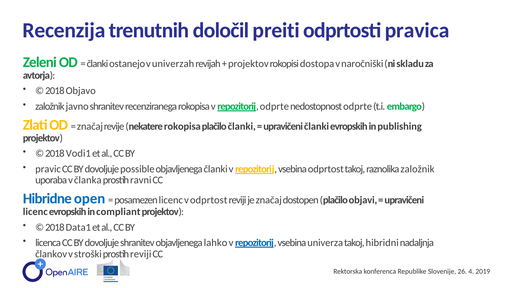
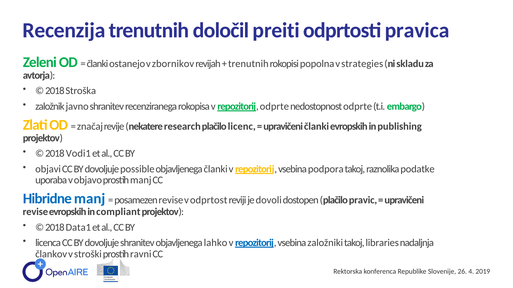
univerzah: univerzah -> zbornikov (173, 64)
projektov: projektov -> trenutnih (248, 64)
dostopa: dostopa -> popolna (317, 64)
naročniški: naročniški -> strategies (362, 64)
Objavo: Objavo -> Stroška (81, 91)
nekatere rokopisa: rokopisa -> research (182, 127)
plačilo članki: članki -> licenc (242, 127)
pravic: pravic -> objavi (48, 169)
vsebina odprtost: odprtost -> podpora (326, 169)
raznolika založnik: založnik -> podatke (418, 169)
članka: članka -> objavo (88, 181)
prostih ravni: ravni -> manj (141, 181)
Hibridne open: open -> manj (90, 199)
posamezen licenc: licenc -> revise (171, 201)
je značaj: značaj -> dovoli (269, 201)
objavi: objavi -> pravic (363, 201)
licenc: licenc -> revise (35, 212)
univerza: univerza -> založniki (325, 243)
hibridni: hibridni -> libraries (382, 243)
prostih reviji: reviji -> ravni (141, 255)
